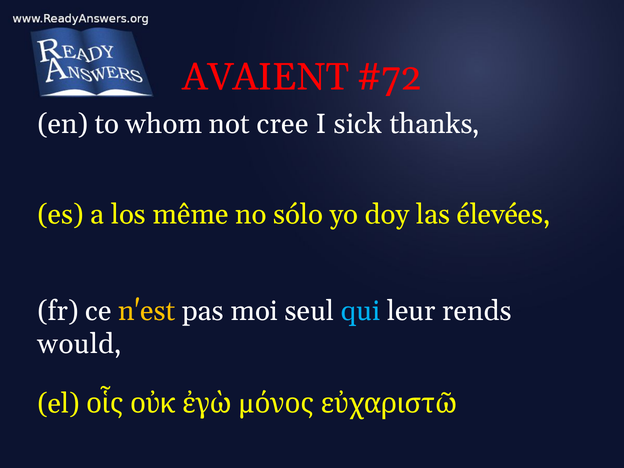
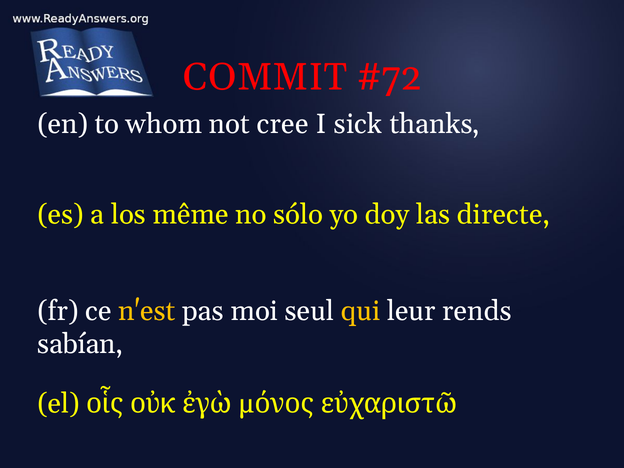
AVAIENT: AVAIENT -> COMMIT (265, 77)
élevées: élevées -> directe (503, 215)
qui colour: light blue -> yellow (361, 311)
would: would -> sabían (80, 344)
